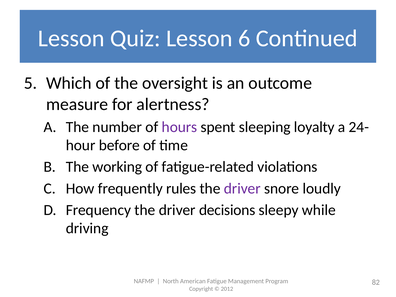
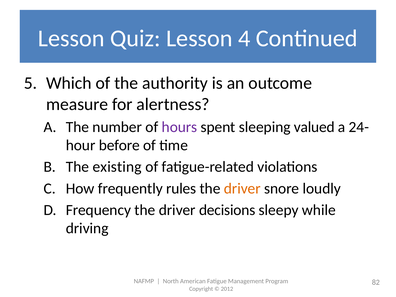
6: 6 -> 4 (244, 38)
oversight: oversight -> authority (175, 83)
loyalty: loyalty -> valued (314, 127)
working: working -> existing (117, 167)
driver colour: purple -> orange (242, 188)
